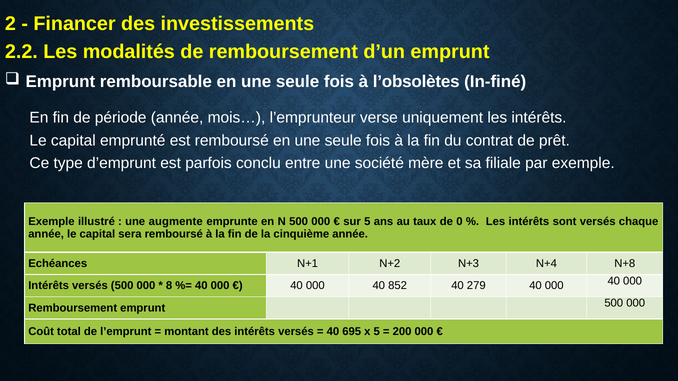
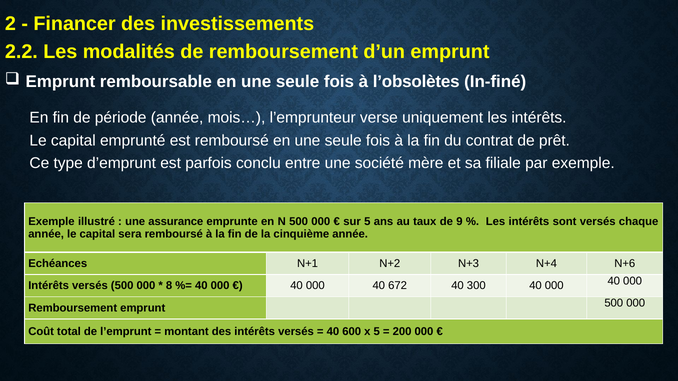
augmente: augmente -> assurance (176, 222)
0: 0 -> 9 (459, 222)
N+8: N+8 -> N+6 (625, 264)
852: 852 -> 672 (398, 286)
279: 279 -> 300 (476, 286)
695: 695 -> 600 (352, 332)
